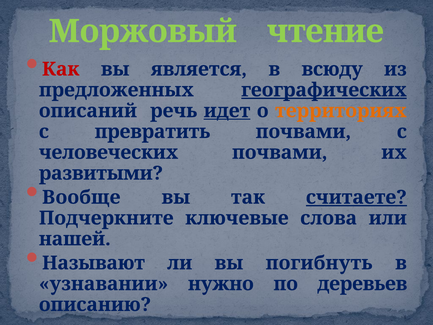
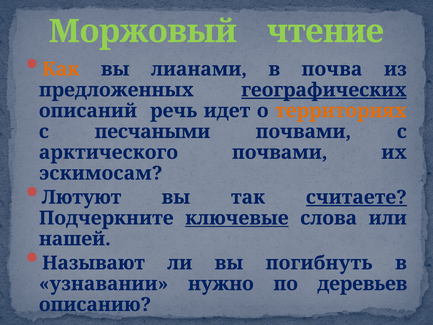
Как colour: red -> orange (61, 69)
является: является -> лианами (199, 69)
всюду: всюду -> почва (332, 69)
идет underline: present -> none (227, 111)
превратить: превратить -> песчаными (152, 132)
человеческих: человеческих -> арктического (108, 152)
развитыми: развитыми -> эскимосам (101, 173)
Вообще: Вообще -> Лютуют (81, 197)
ключевые underline: none -> present (237, 218)
